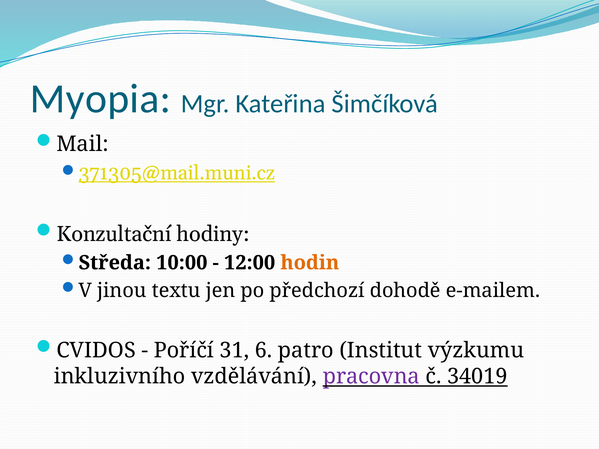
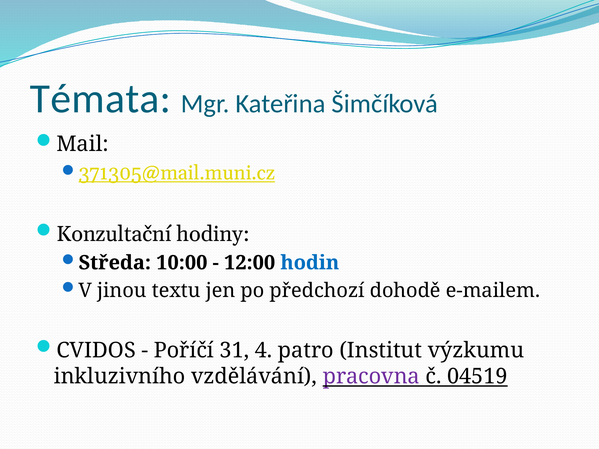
Myopia: Myopia -> Témata (100, 99)
hodin colour: orange -> blue (310, 263)
6: 6 -> 4 (264, 350)
34019: 34019 -> 04519 (477, 376)
